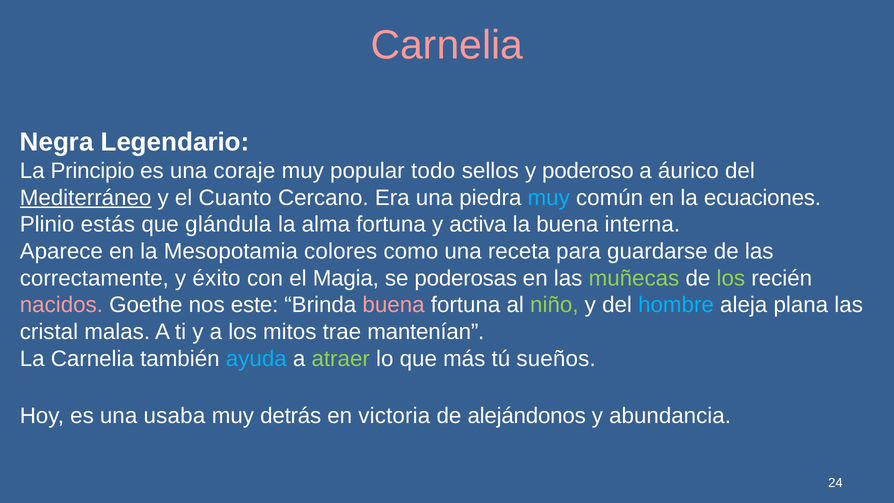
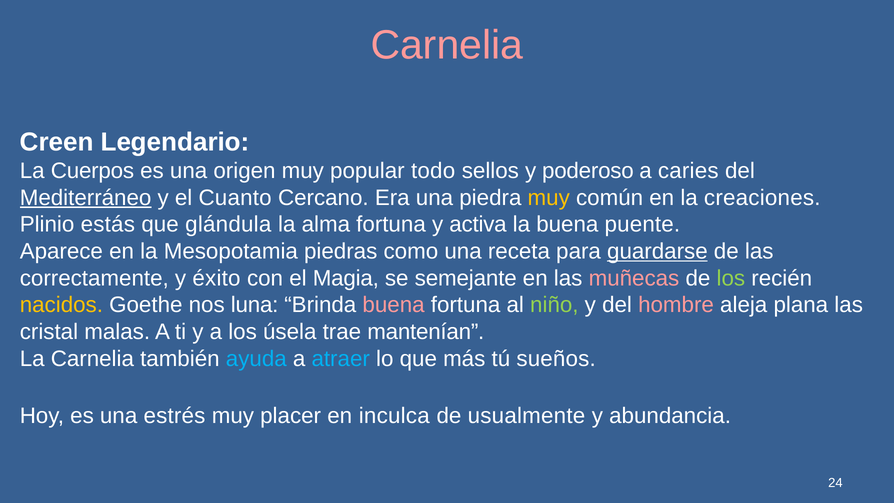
Negra: Negra -> Creen (57, 142)
Principio: Principio -> Cuerpos (92, 171)
coraje: coraje -> origen (244, 171)
áurico: áurico -> caries (688, 171)
muy colour: light blue -> yellow (549, 198)
ecuaciones: ecuaciones -> creaciones (762, 198)
interna: interna -> puente (642, 224)
colores: colores -> piedras (341, 251)
guardarse underline: none -> present (657, 251)
poderosas: poderosas -> semejante (466, 278)
muñecas colour: light green -> pink (634, 278)
nacidos colour: pink -> yellow (61, 305)
este: este -> luna (255, 305)
hombre colour: light blue -> pink (676, 305)
mitos: mitos -> úsela (290, 332)
atraer colour: light green -> light blue (341, 359)
usaba: usaba -> estrés (174, 416)
detrás: detrás -> placer (291, 416)
victoria: victoria -> inculca (394, 416)
alejándonos: alejándonos -> usualmente (526, 416)
